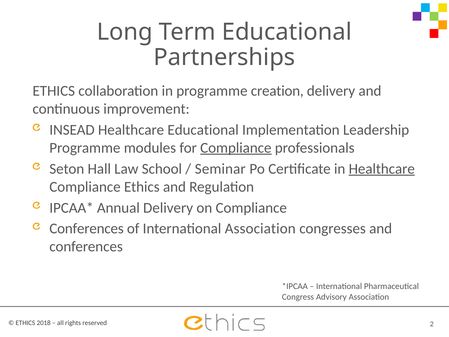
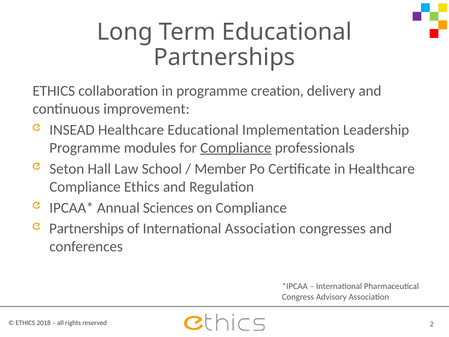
Seminar: Seminar -> Member (220, 169)
Healthcare underline: present -> none (382, 169)
Annual Delivery: Delivery -> Sciences (168, 208)
Conferences: Conferences -> Partnerships (87, 229)
